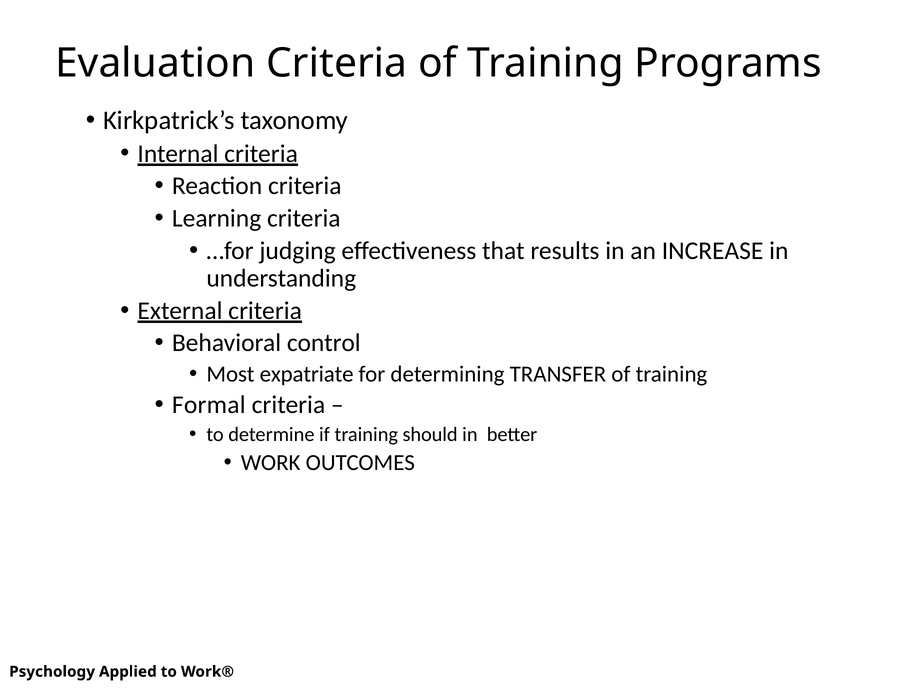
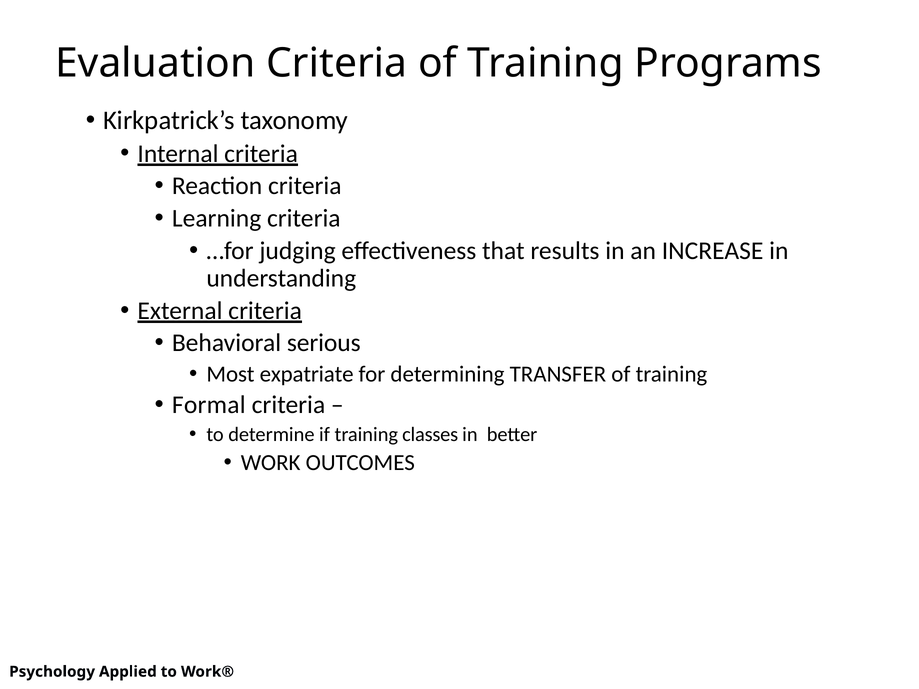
control: control -> serious (324, 343)
should: should -> classes (430, 435)
